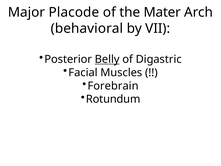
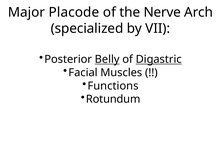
Mater: Mater -> Nerve (162, 12)
behavioral: behavioral -> specialized (87, 28)
Digastric underline: none -> present (159, 59)
Forebrain: Forebrain -> Functions (113, 86)
